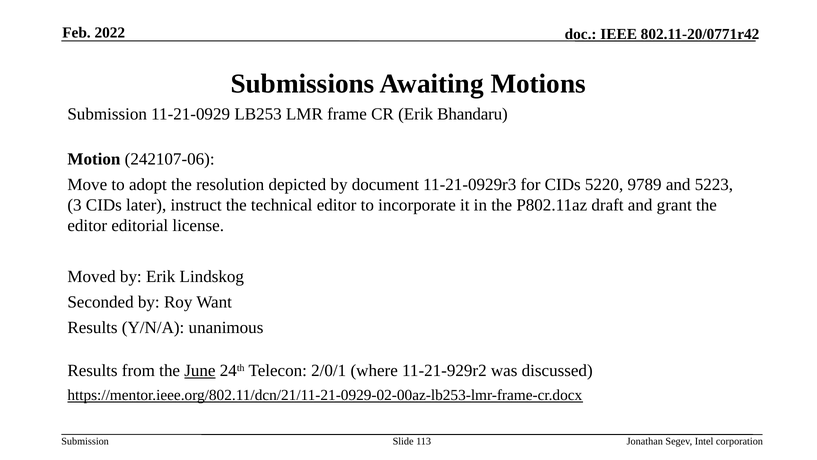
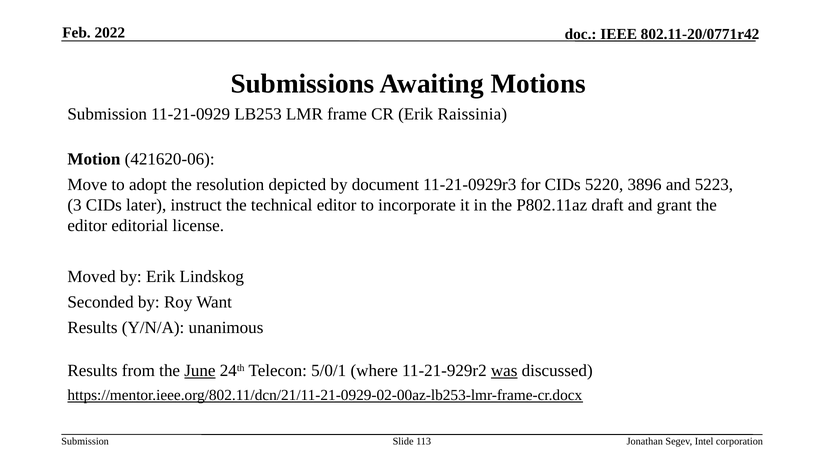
Bhandaru: Bhandaru -> Raissinia (472, 114)
242107-06: 242107-06 -> 421620-06 (170, 159)
9789: 9789 -> 3896 (645, 184)
2/0/1: 2/0/1 -> 5/0/1 (329, 370)
was underline: none -> present (504, 370)
